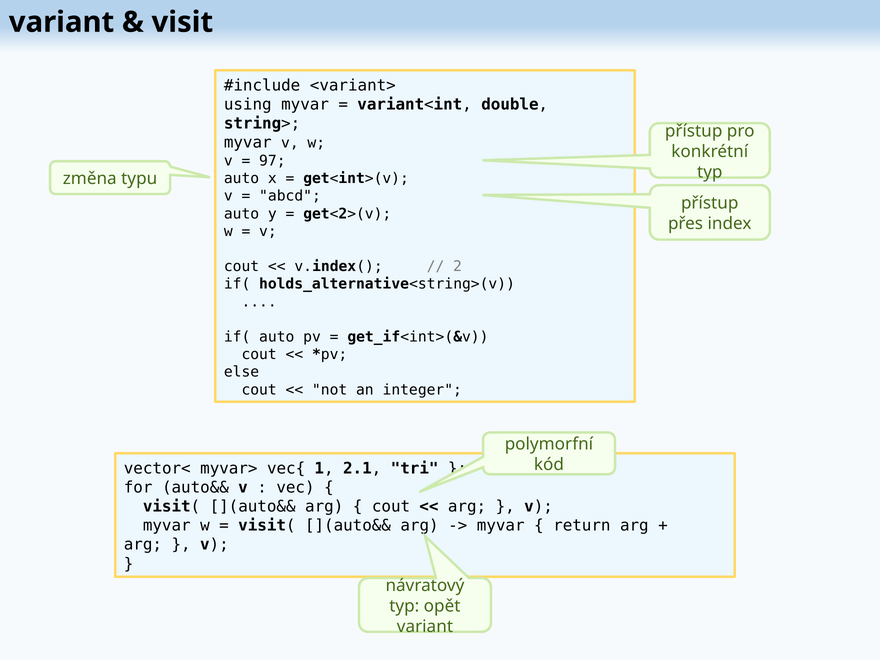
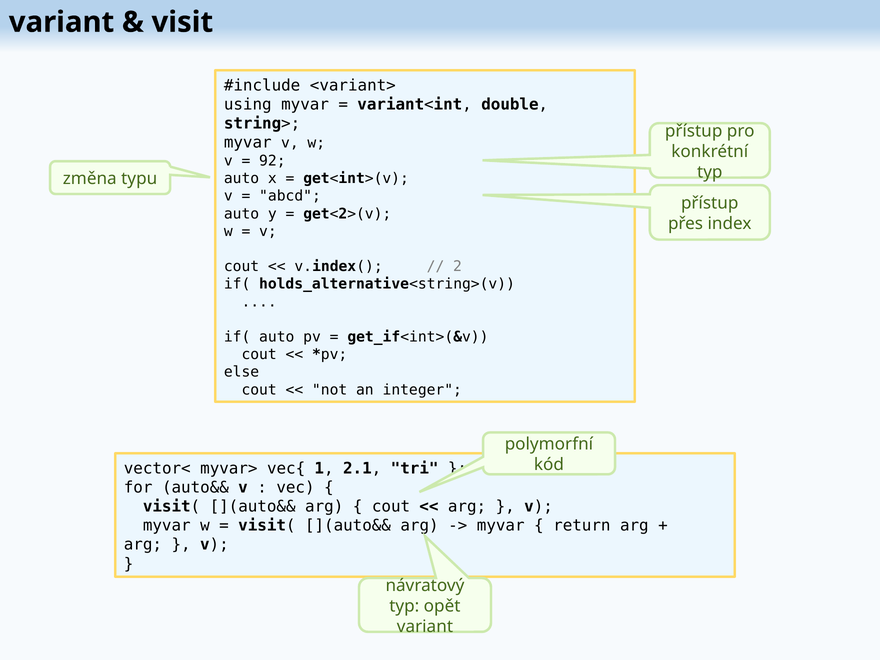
97: 97 -> 92 (272, 161)
